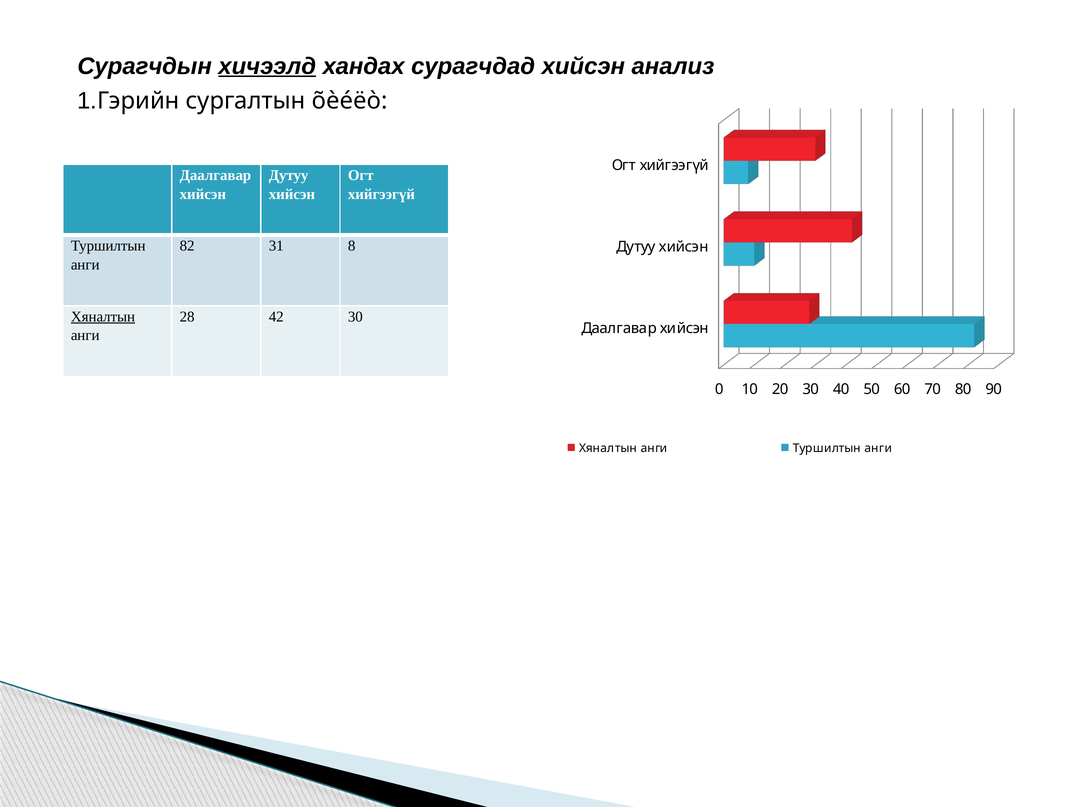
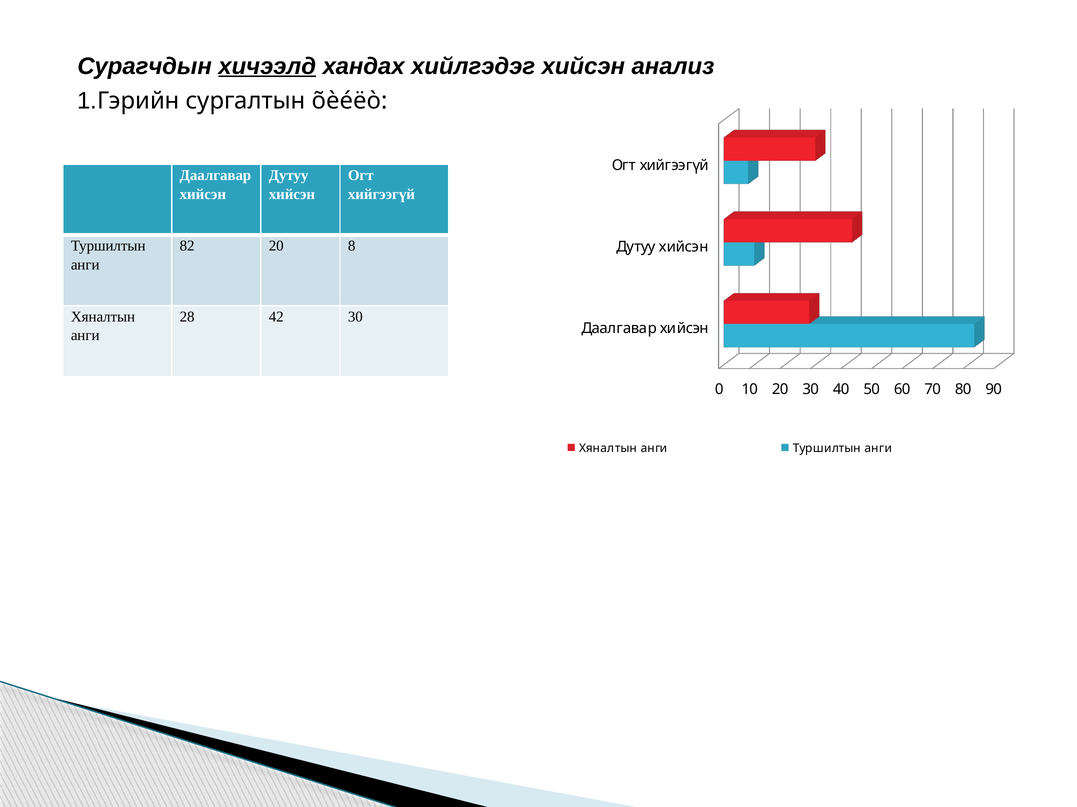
сурагчдад: сурагчдад -> хийлгэдэг (473, 66)
82 31: 31 -> 20 (276, 246)
Хяналтын underline: present -> none (103, 317)
